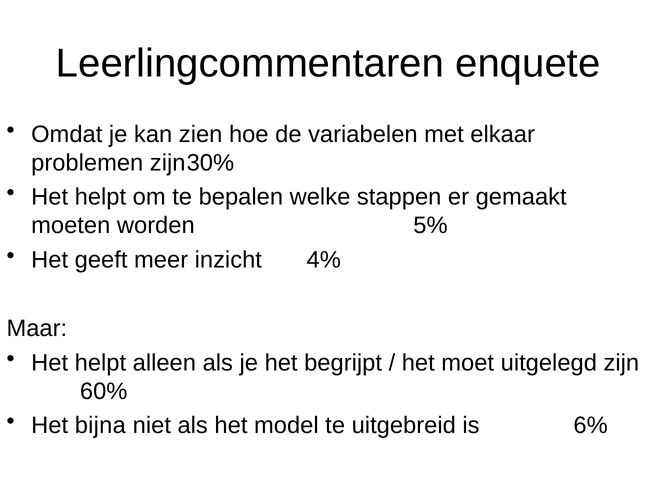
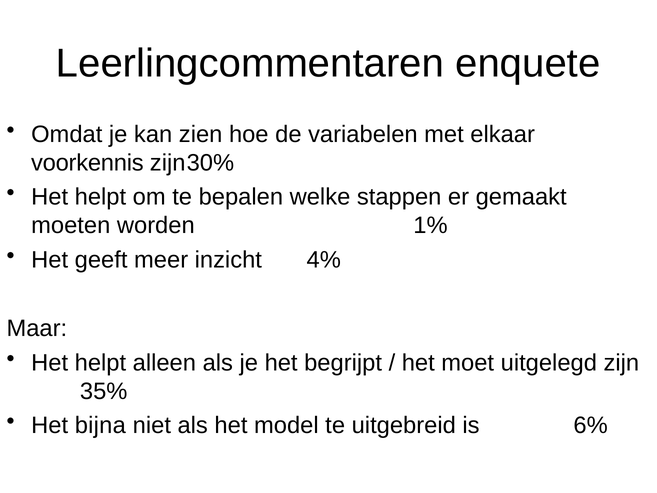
problemen: problemen -> voorkennis (87, 163)
5%: 5% -> 1% (431, 225)
60%: 60% -> 35% (104, 391)
